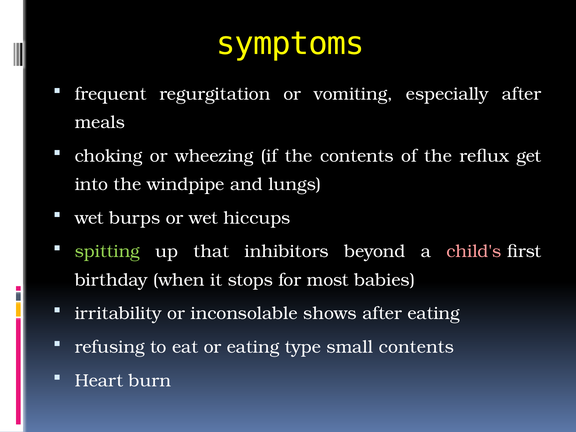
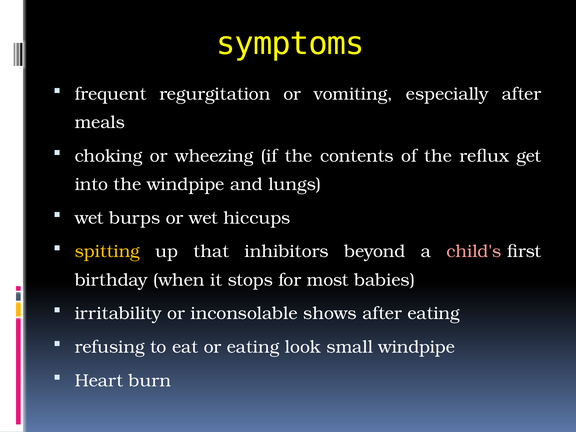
spitting colour: light green -> yellow (107, 252)
type: type -> look (303, 347)
small contents: contents -> windpipe (417, 347)
